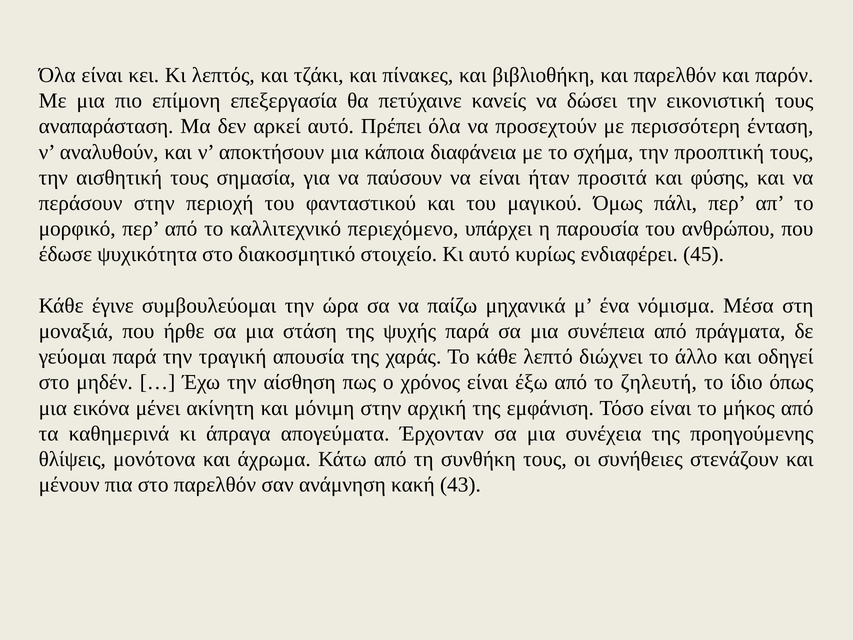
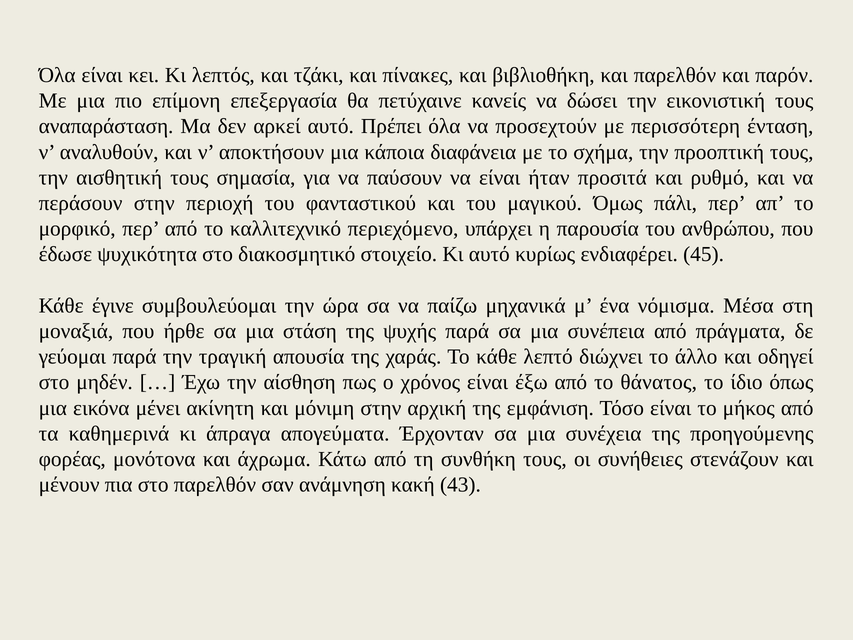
φύσης: φύσης -> ρυθμό (720, 178)
ζηλευτή: ζηλευτή -> θάνατος (659, 382)
θλίψεις: θλίψεις -> φορέας (72, 459)
